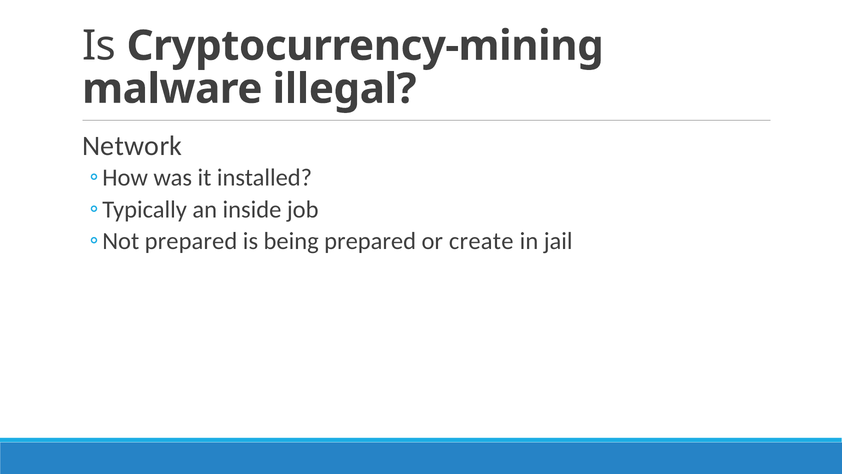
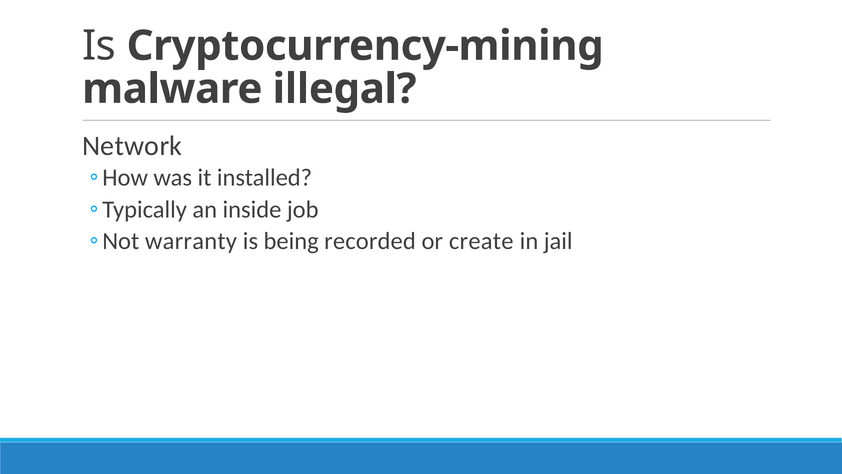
prepared: prepared -> warranty (191, 241)
being prepared: prepared -> recorded (370, 241)
